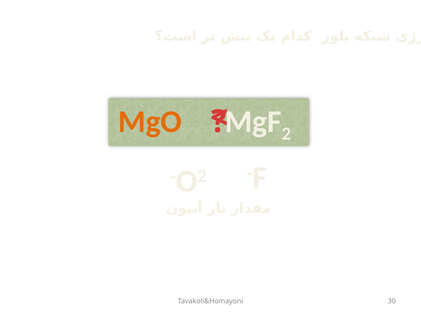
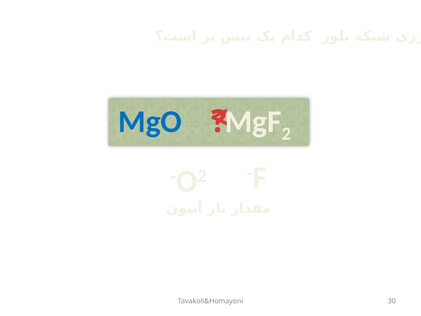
MgO colour: orange -> blue (150, 121)
